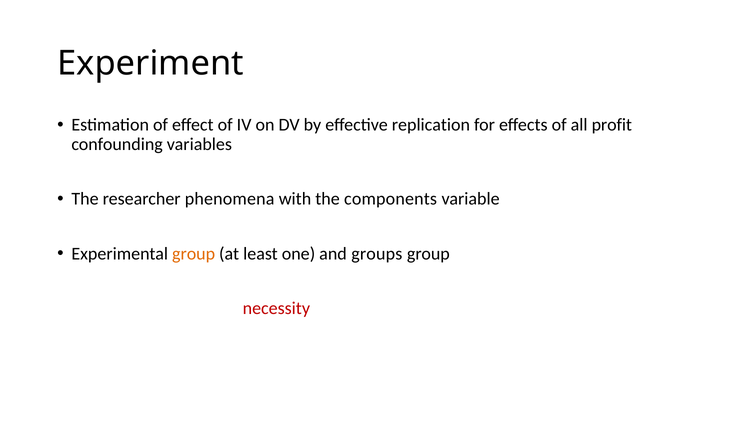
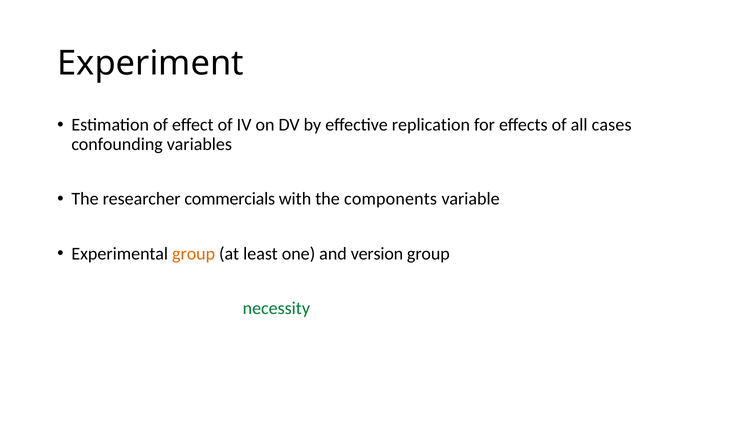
profit: profit -> cases (612, 125)
phenomena: phenomena -> commercials (230, 199)
groups: groups -> version (377, 254)
necessity colour: red -> green (276, 308)
